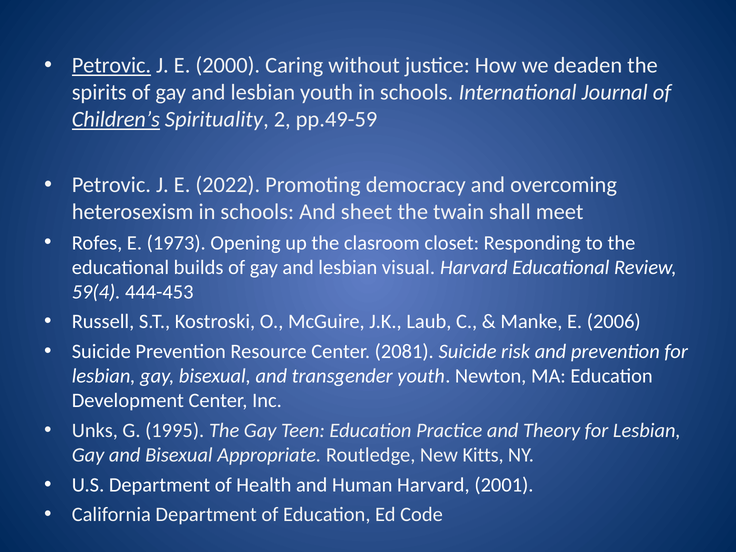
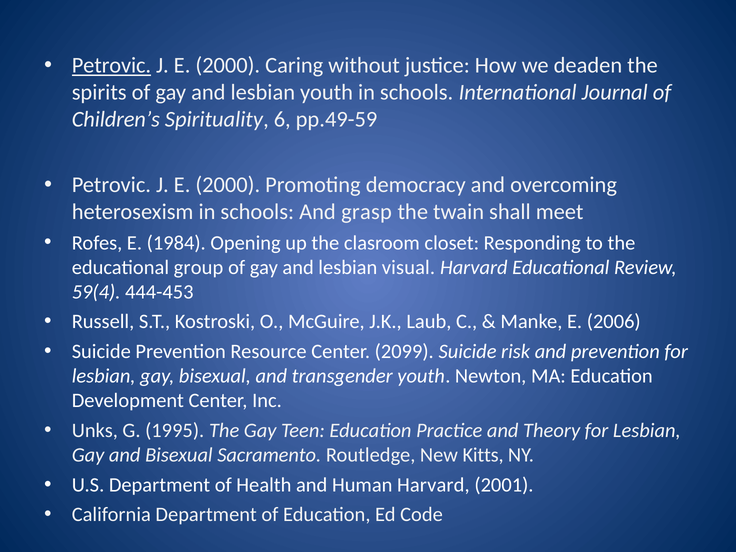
Children’s underline: present -> none (116, 119)
2: 2 -> 6 (282, 119)
2022: 2022 -> 2000 (228, 185)
sheet: sheet -> grasp (367, 212)
1973: 1973 -> 1984 (176, 243)
builds: builds -> group (199, 267)
2081: 2081 -> 2099 (404, 352)
Appropriate: Appropriate -> Sacramento (269, 455)
